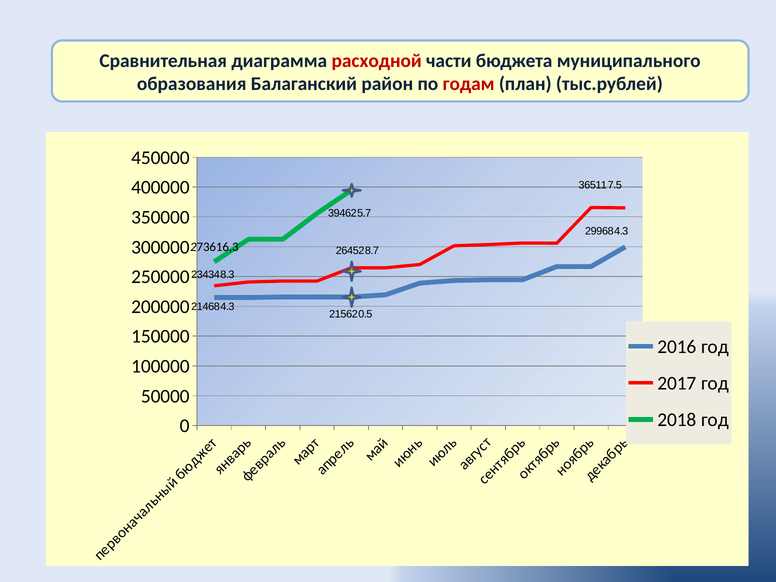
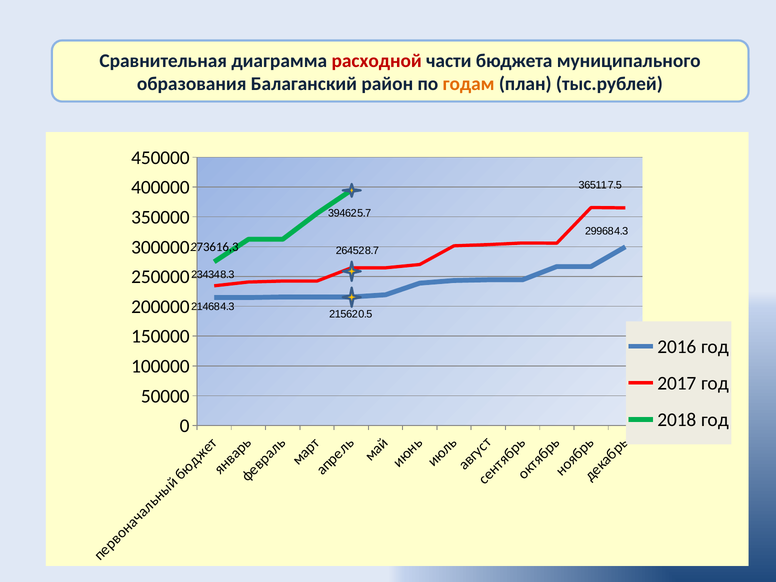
годам colour: red -> orange (469, 84)
